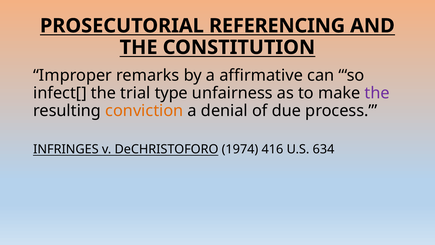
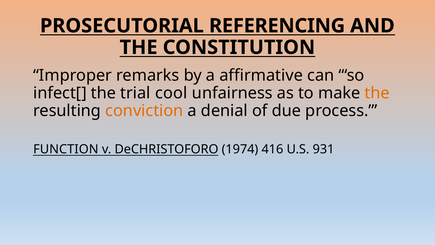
type: type -> cool (171, 93)
the colour: purple -> orange (377, 93)
INFRINGES: INFRINGES -> FUNCTION (66, 149)
634: 634 -> 931 (324, 149)
